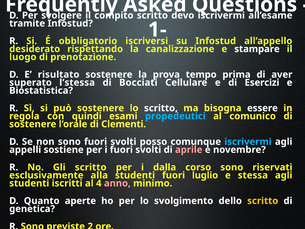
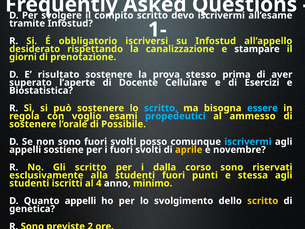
luogo: luogo -> giorni (23, 57)
tempo: tempo -> stesso (201, 74)
l’stessa: l’stessa -> l’aperte (77, 82)
Bocciati: Bocciati -> Docente (138, 82)
scritto colour: white -> light blue (161, 108)
essere colour: white -> light blue (262, 108)
quindi: quindi -> voglio (87, 116)
comunico: comunico -> ammesso (253, 116)
Clementi: Clementi -> Possibile (124, 124)
aprile colour: pink -> yellow (189, 150)
luglio: luglio -> punti (205, 175)
anno colour: pink -> white (117, 183)
Quanto aperte: aperte -> appelli (80, 201)
